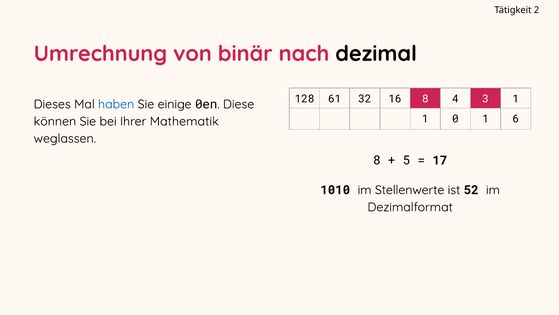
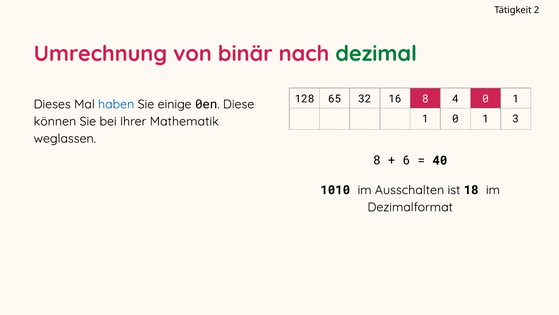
dezimal colour: black -> green (376, 54)
61: 61 -> 65 (335, 99)
4 3: 3 -> 0 (486, 99)
6: 6 -> 3 (516, 119)
5: 5 -> 6 (406, 160)
17: 17 -> 40 (440, 160)
Stellenwerte: Stellenwerte -> Ausschalten (410, 190)
52: 52 -> 18 (471, 190)
